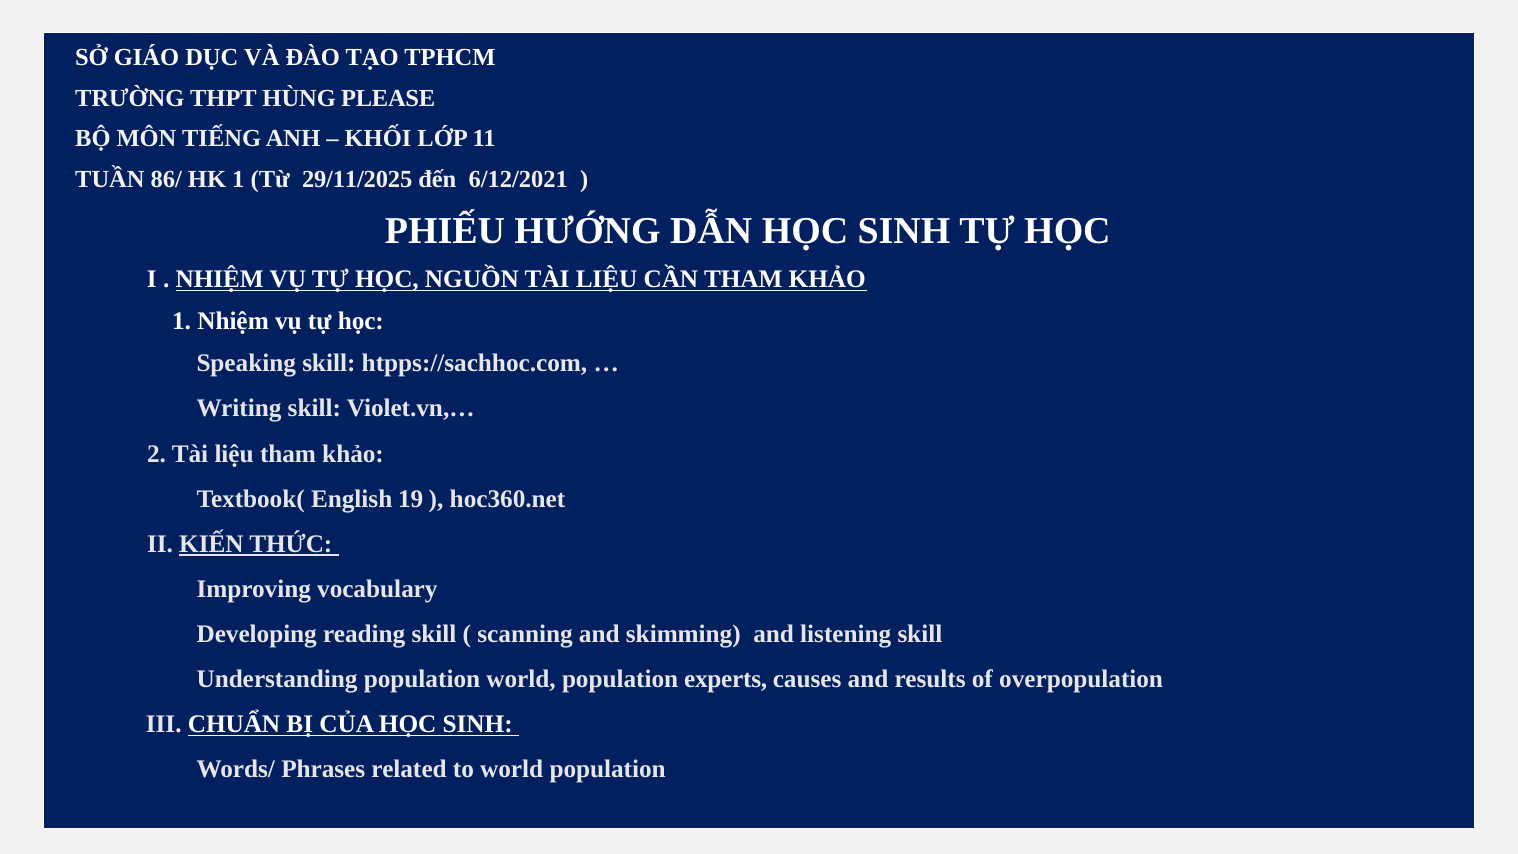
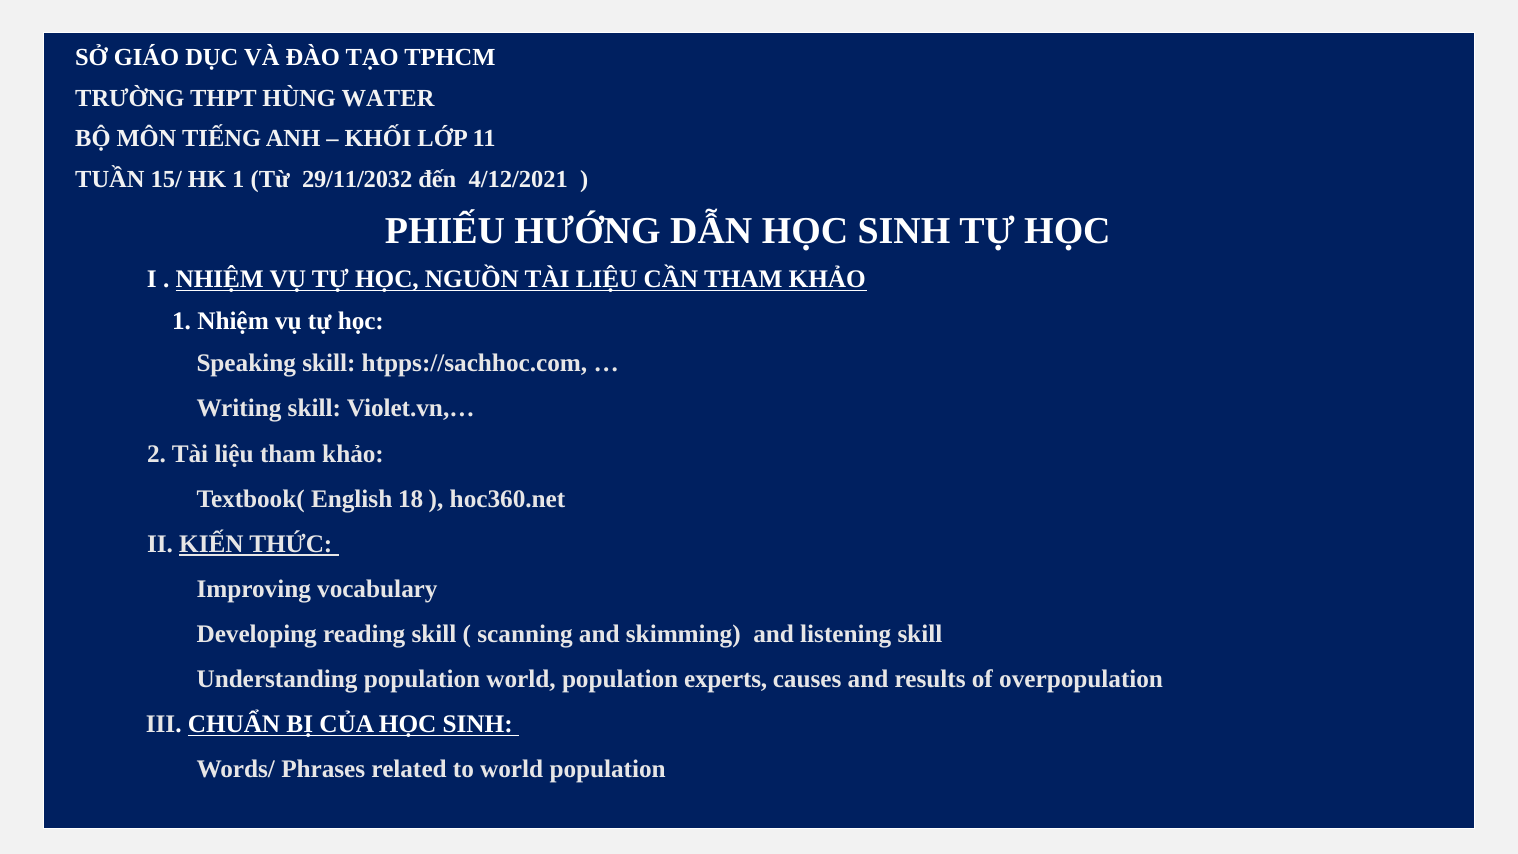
PLEASE: PLEASE -> WATER (388, 98)
86/: 86/ -> 15/ (166, 180)
29/11/2025: 29/11/2025 -> 29/11/2032 (357, 180)
6/12/2021: 6/12/2021 -> 4/12/2021 (518, 180)
19: 19 -> 18 (411, 499)
